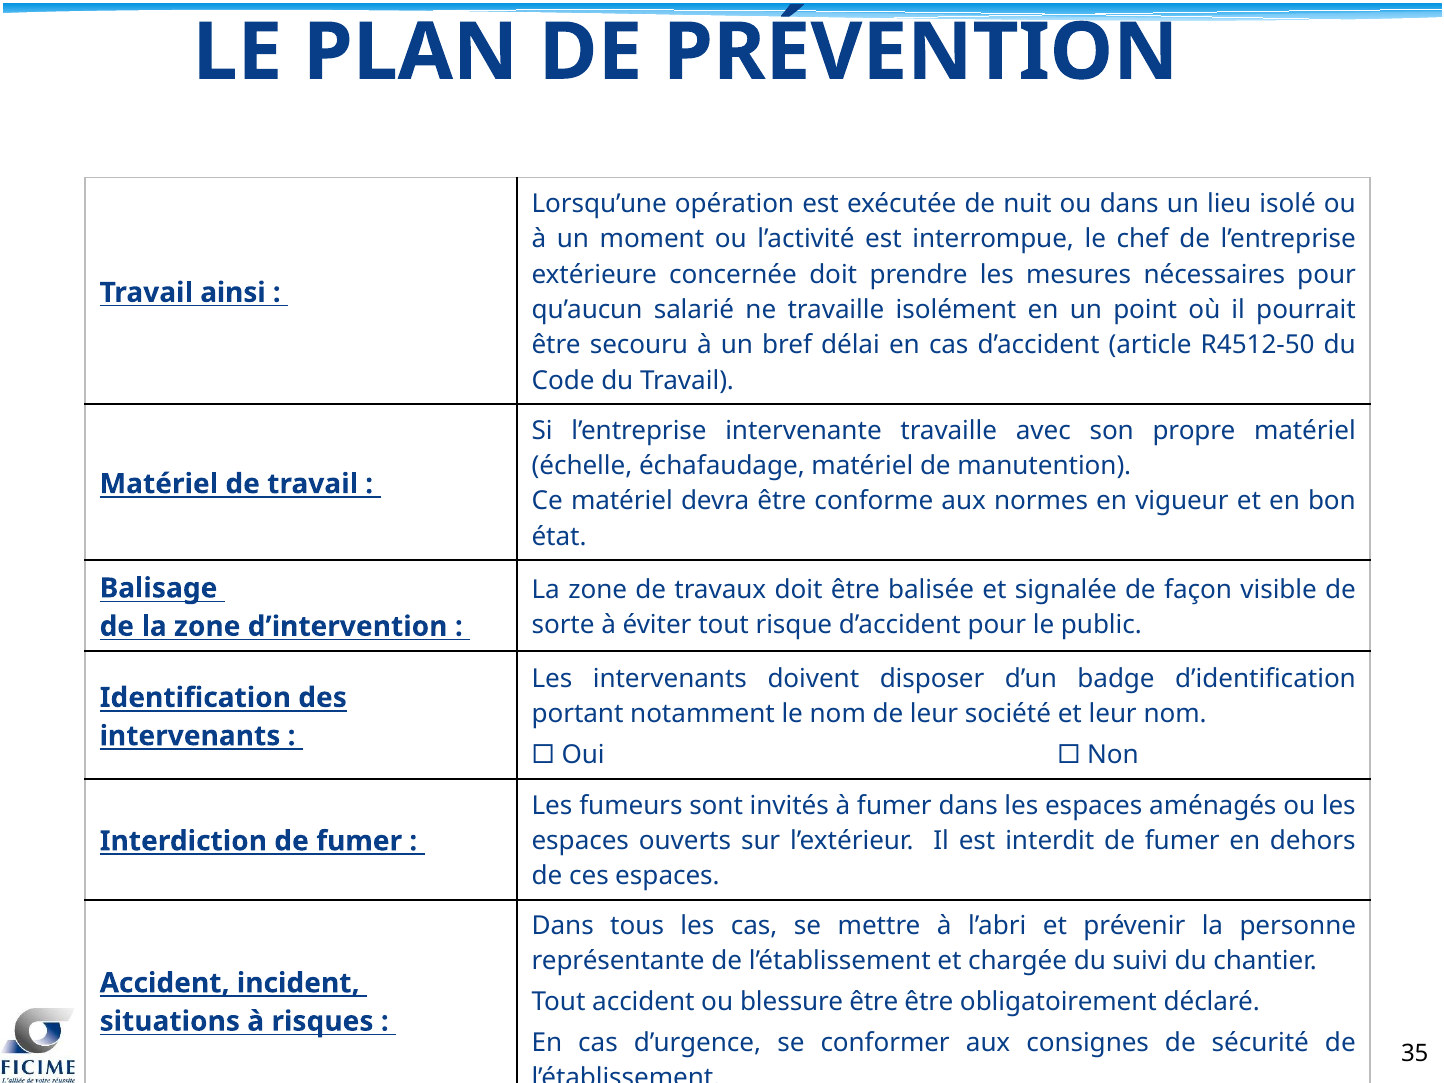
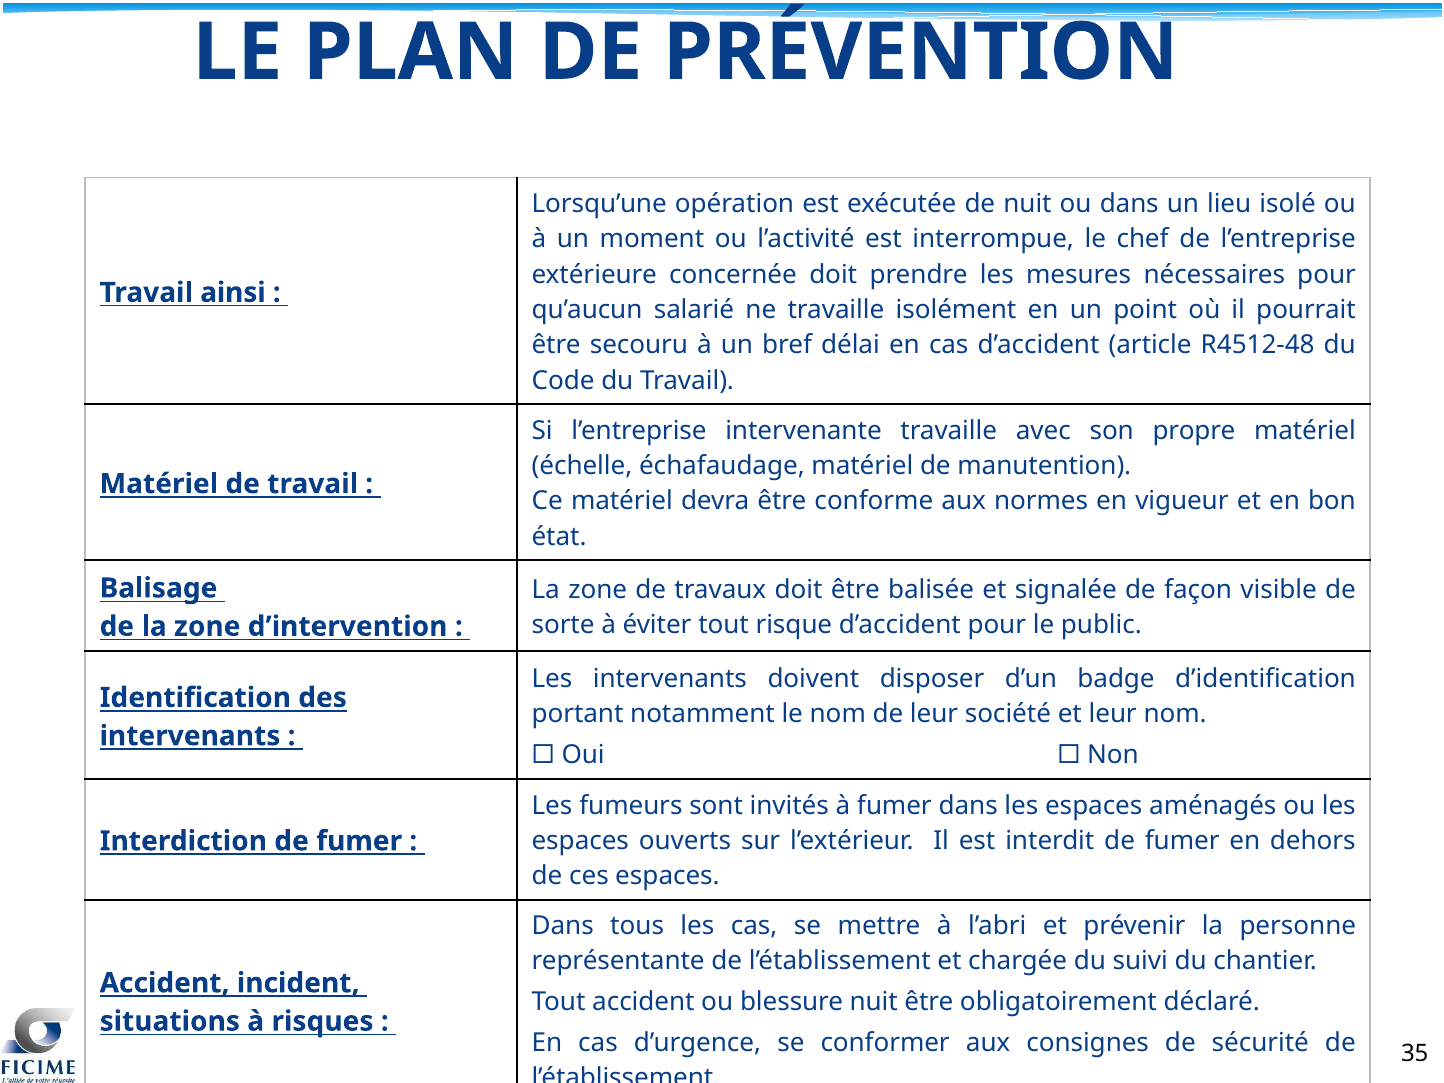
R4512-50: R4512-50 -> R4512-48 (1258, 345)
blessure être: être -> nuit (874, 1002)
